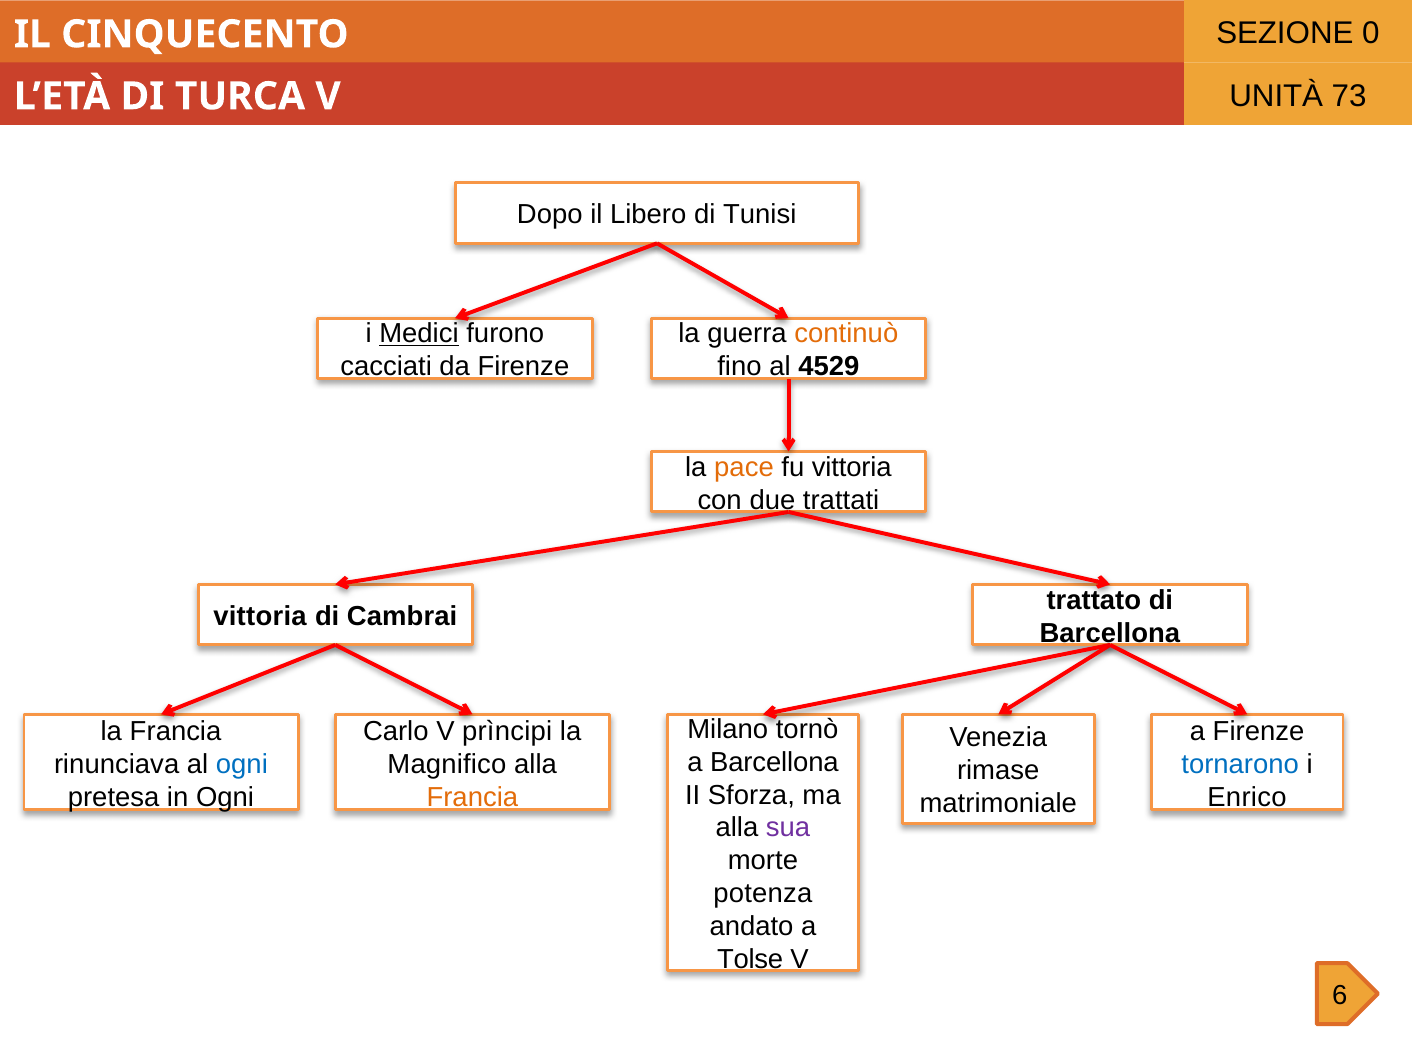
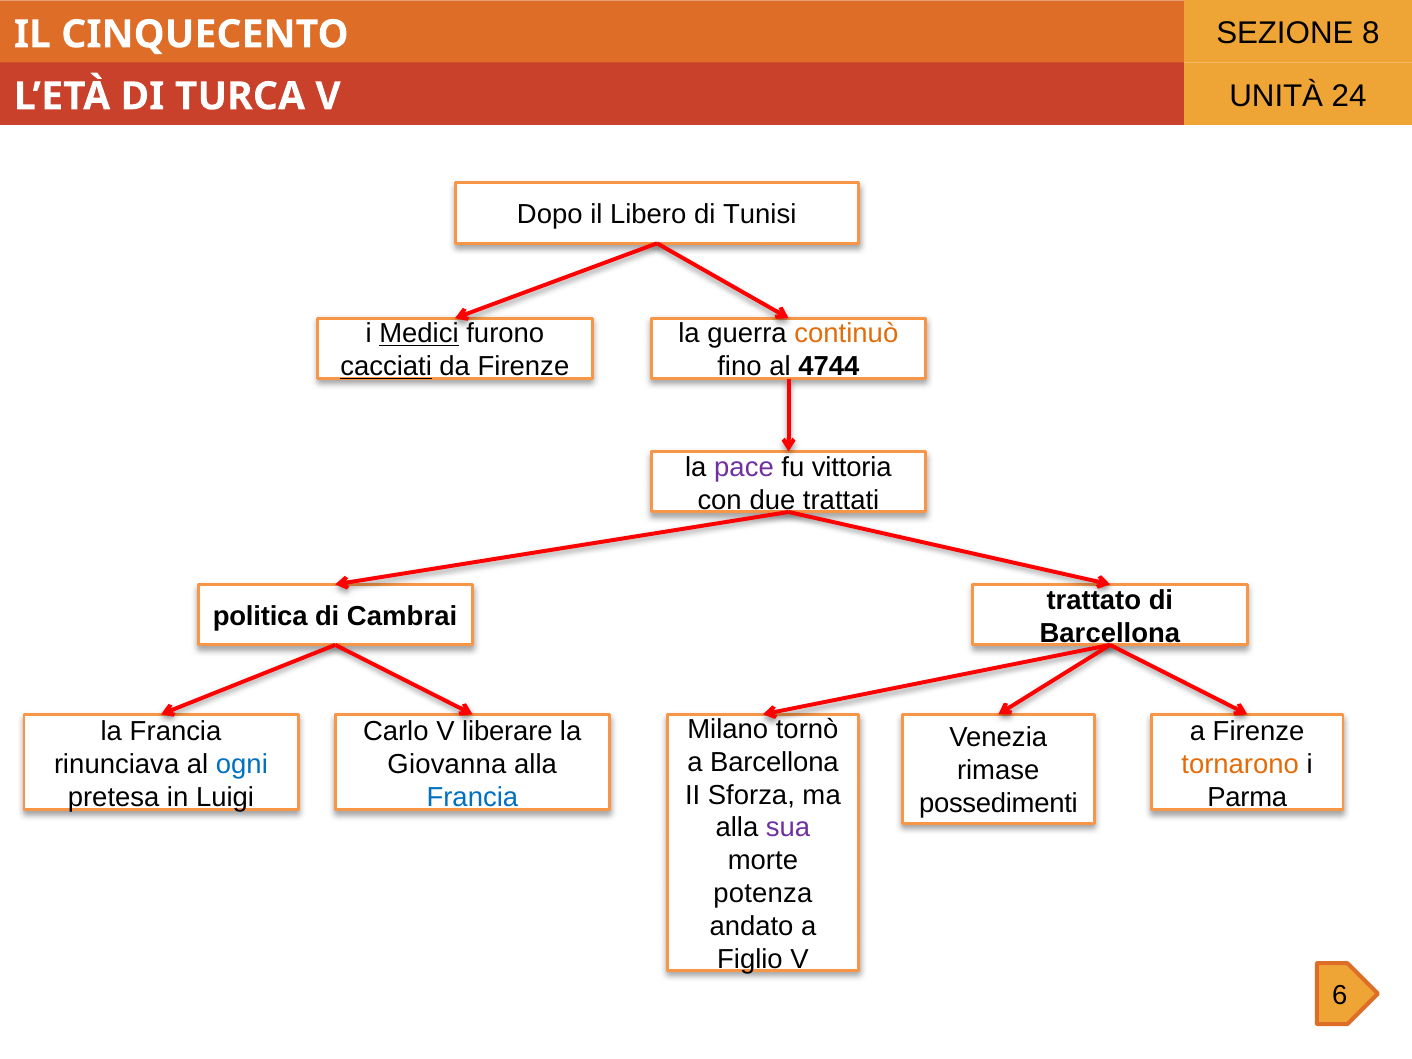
0: 0 -> 8 (1371, 33)
73: 73 -> 24 (1349, 96)
cacciati underline: none -> present (386, 367)
4529: 4529 -> 4744 (829, 367)
pace colour: orange -> purple (744, 467)
vittoria: vittoria -> politica (260, 616)
prìncipi: prìncipi -> liberare (507, 731)
Magnifico: Magnifico -> Giovanna (447, 764)
tornarono colour: blue -> orange (1240, 764)
in Ogni: Ogni -> Luigi (225, 797)
Francia colour: orange -> blue (472, 797)
Enrico: Enrico -> Parma (1247, 797)
matrimoniale: matrimoniale -> possedimenti (998, 804)
Tolse: Tolse -> Figlio (750, 960)
